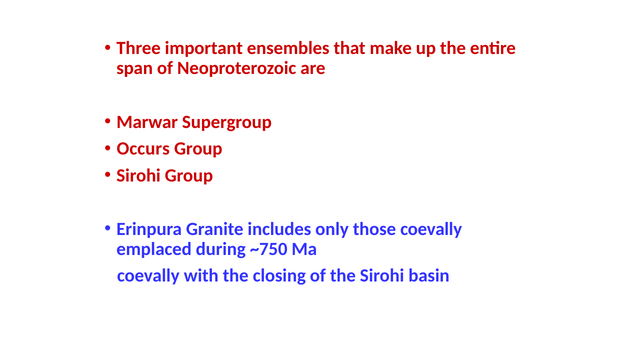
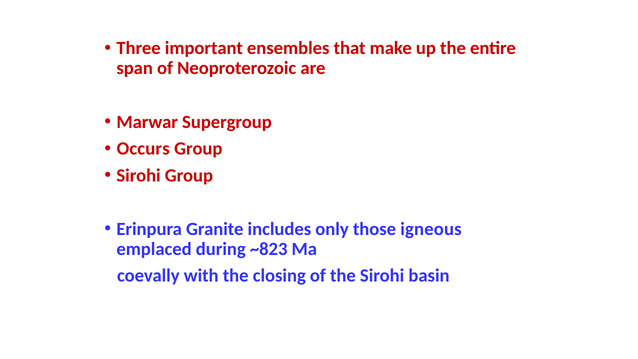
those coevally: coevally -> igneous (431, 229)
~750: ~750 -> ~823 (269, 249)
